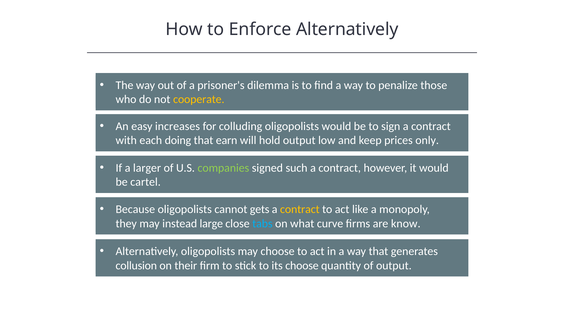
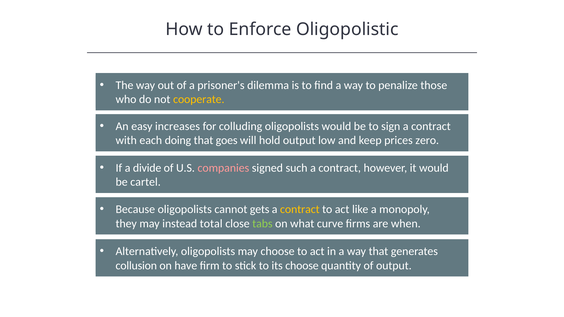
Enforce Alternatively: Alternatively -> Oligopolistic (347, 30)
earn: earn -> goes (227, 141)
only: only -> zero (427, 141)
larger: larger -> divide (147, 168)
companies colour: light green -> pink (223, 168)
large: large -> total (211, 224)
tabs colour: light blue -> light green (262, 224)
know: know -> when (406, 224)
their: their -> have (186, 266)
